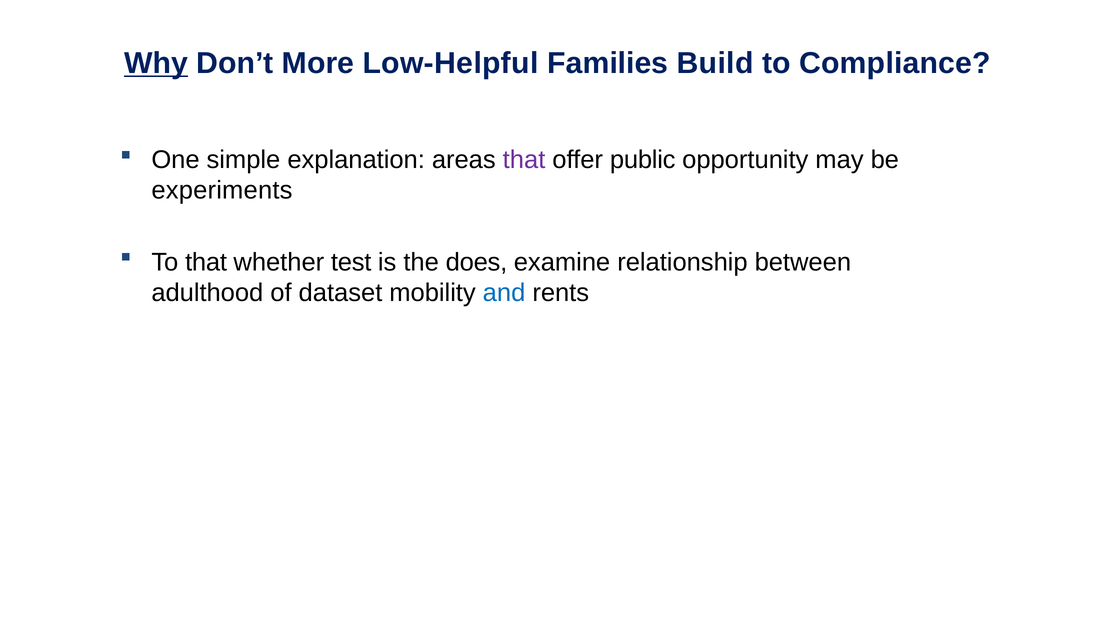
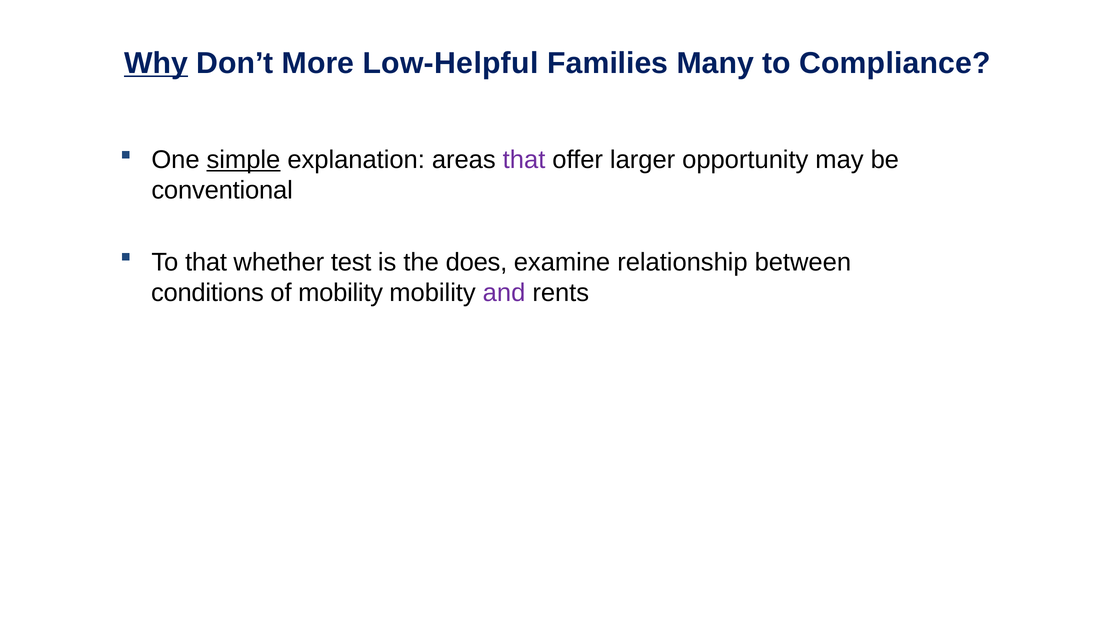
Build: Build -> Many (715, 63)
simple underline: none -> present (243, 160)
public: public -> larger (643, 160)
experiments: experiments -> conventional (222, 190)
adulthood: adulthood -> conditions (207, 293)
of dataset: dataset -> mobility (341, 293)
and colour: blue -> purple (504, 293)
